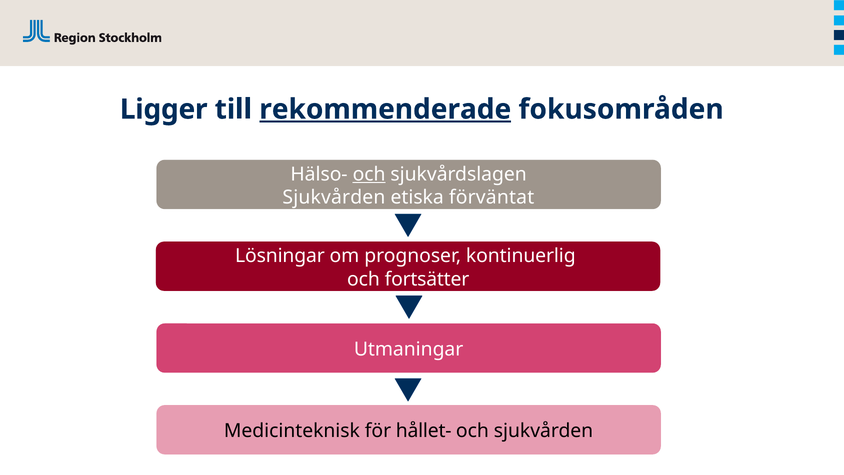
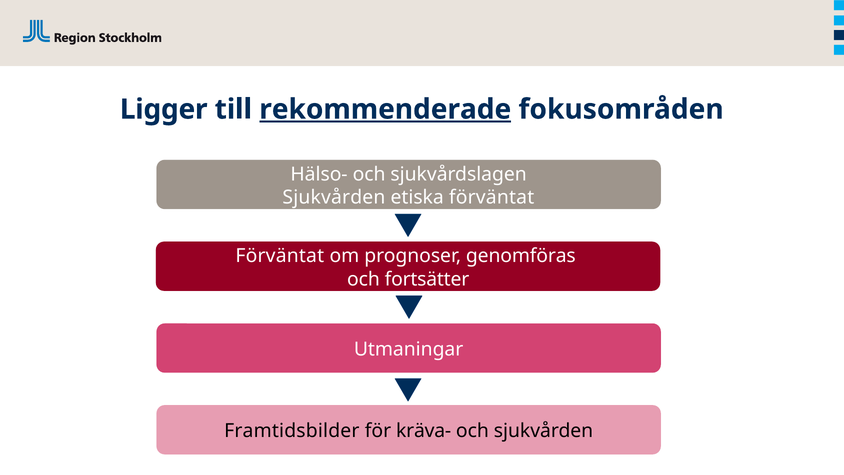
och underline: present -> none (369, 174)
Lösningar: Lösningar -> Förväntat (280, 256)
kontinuerlig: kontinuerlig -> genomföras (521, 256)
Medicinteknisk: Medicinteknisk -> Framtidsbilder (292, 431)
hållet-: hållet- -> kräva- (424, 431)
